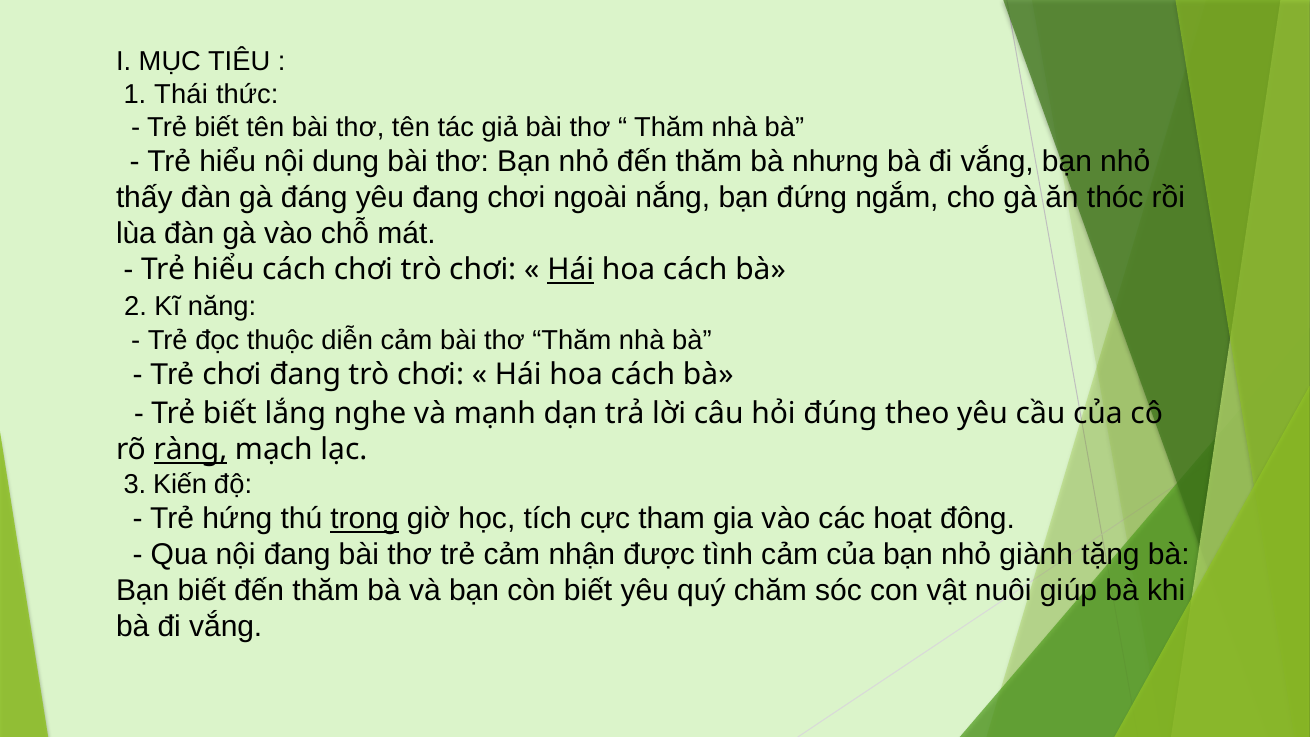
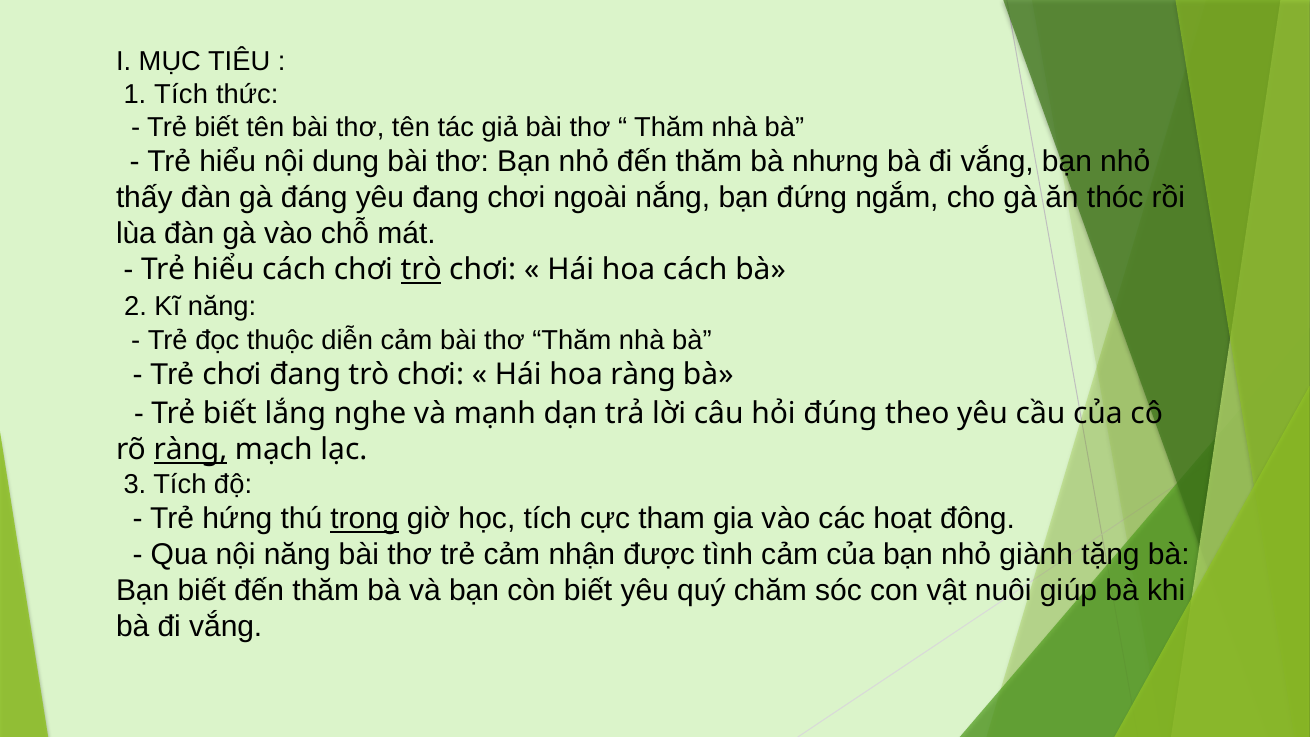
1 Thái: Thái -> Tích (181, 94)
trò underline: none -> present (421, 270)
Hái underline: present -> none (571, 270)
cách: cách -> ràng (643, 375)
3 Kiến: Kiến -> Tích (180, 484)
nội đang: đang -> năng (297, 555)
